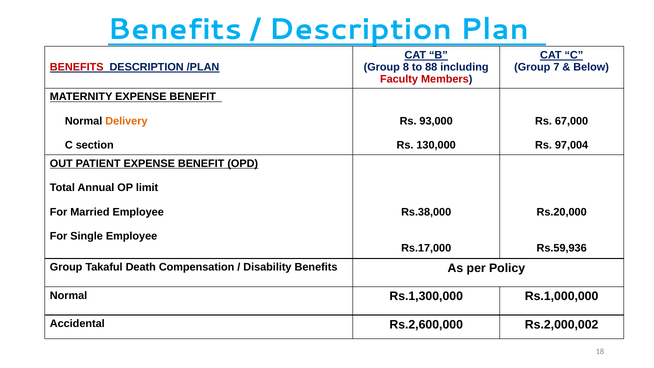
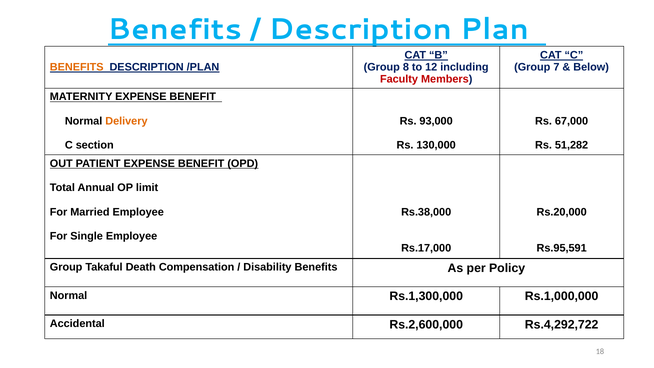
BENEFITS colour: red -> orange (77, 67)
88: 88 -> 12 (431, 67)
97,004: 97,004 -> 51,282 (572, 145)
Rs.59,936: Rs.59,936 -> Rs.95,591 (562, 248)
Rs.2,000,002: Rs.2,000,002 -> Rs.4,292,722 (562, 324)
